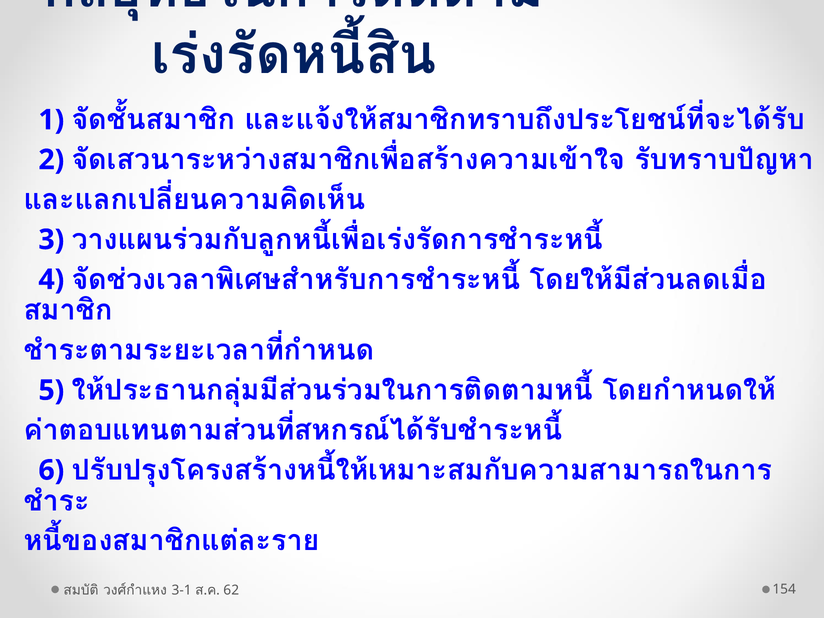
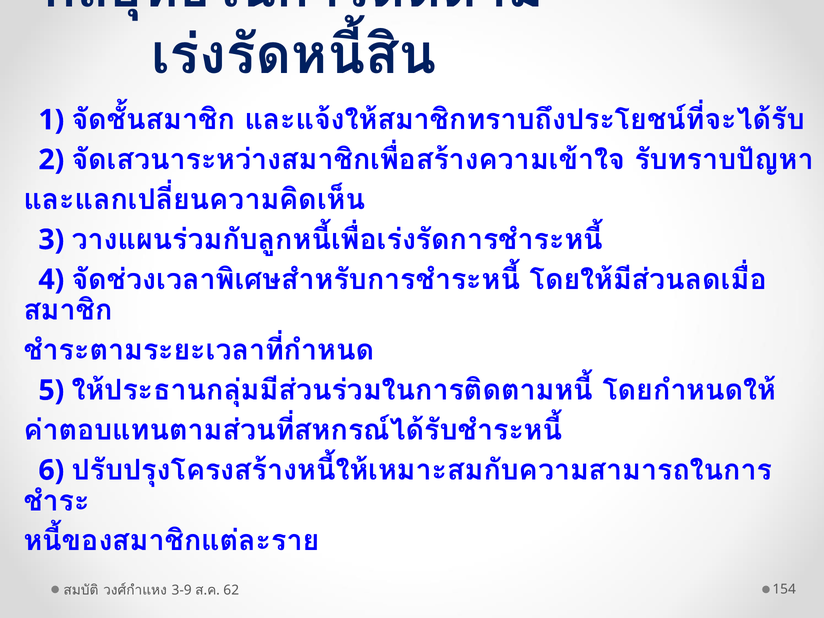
3-1: 3-1 -> 3-9 (182, 590)
